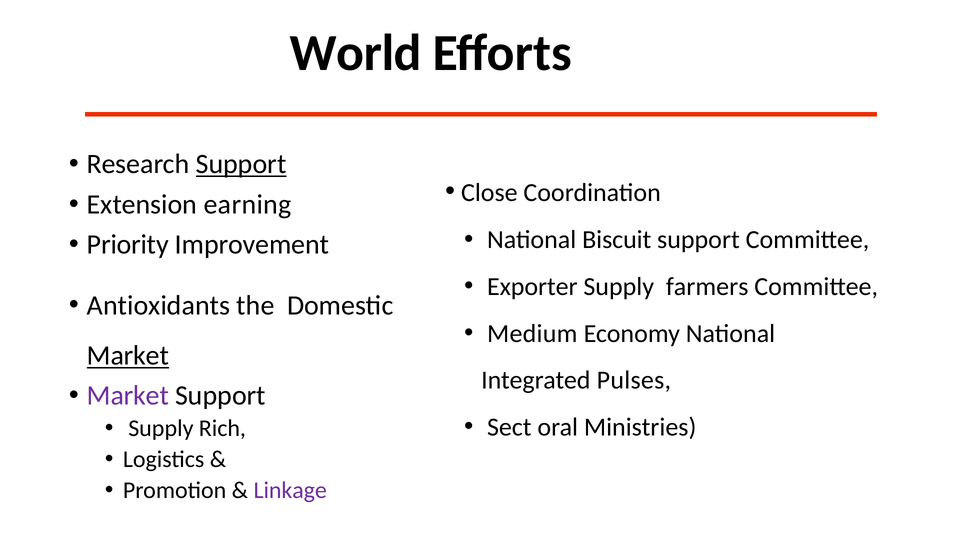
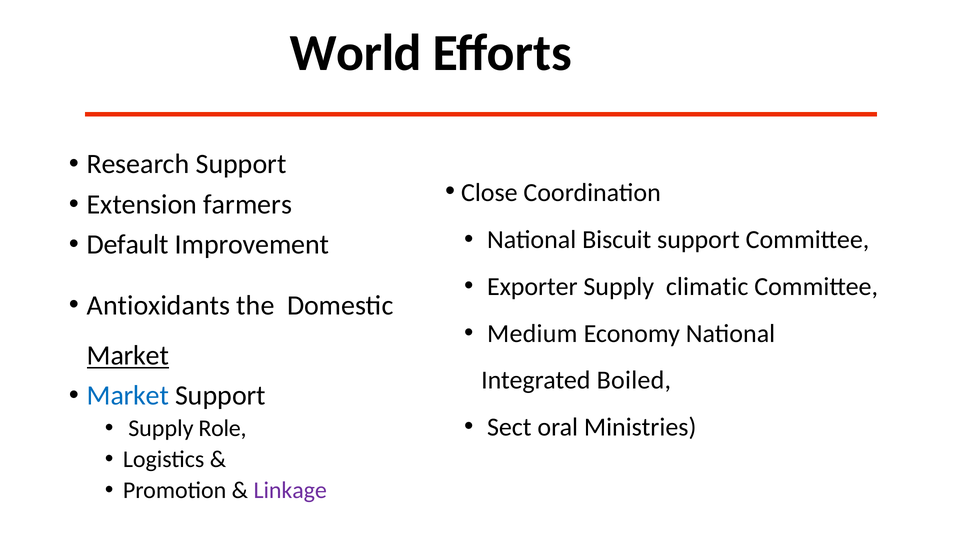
Support underline: present -> none (241, 164)
earning: earning -> farmers (248, 204)
Priority: Priority -> Default (128, 245)
farmers: farmers -> climatic (707, 287)
Pulses: Pulses -> Boiled (634, 380)
Market colour: purple -> blue (128, 395)
Rich: Rich -> Role (222, 428)
